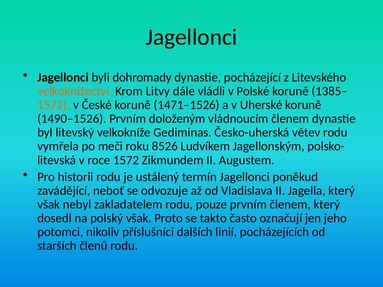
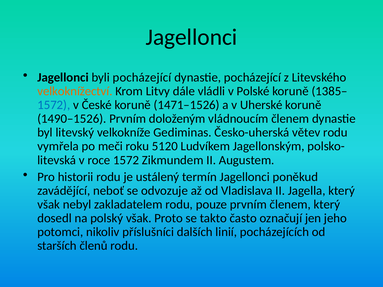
byli dohromady: dohromady -> pocházející (142, 77)
1572 colour: orange -> blue (54, 105)
8526: 8526 -> 5120 (165, 146)
